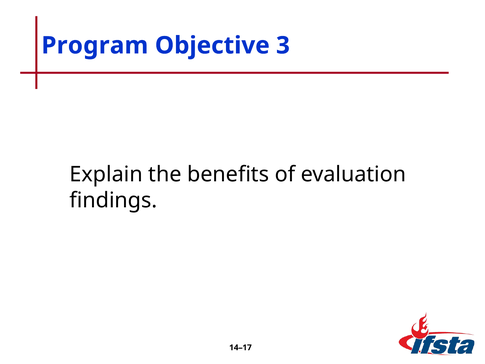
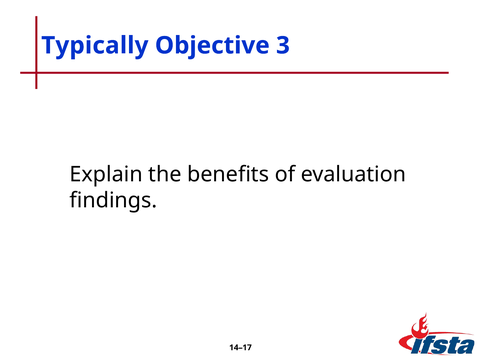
Program: Program -> Typically (95, 45)
